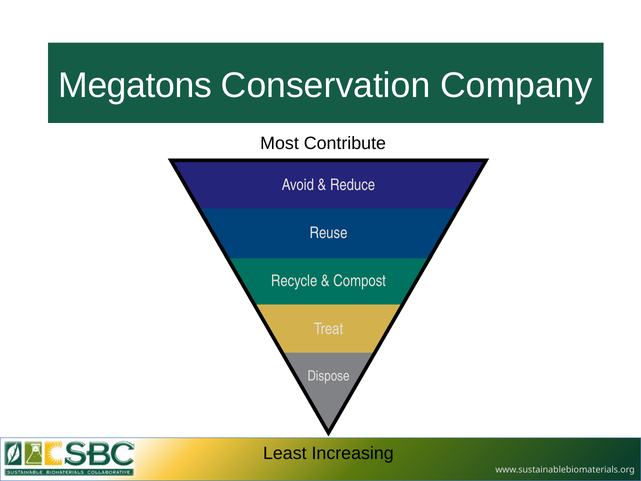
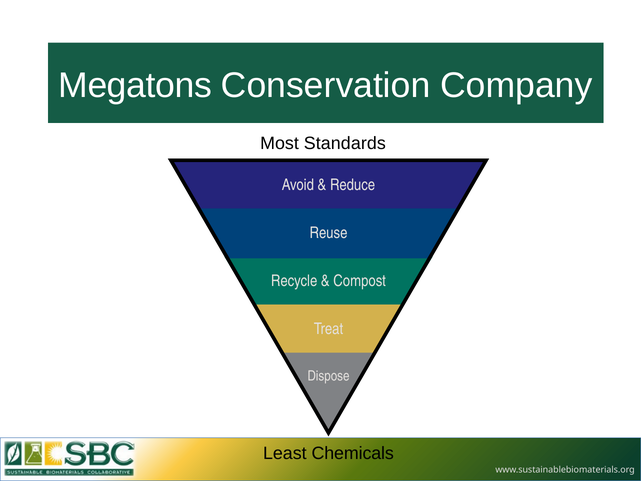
Contribute: Contribute -> Standards (345, 143)
Increasing: Increasing -> Chemicals (353, 453)
